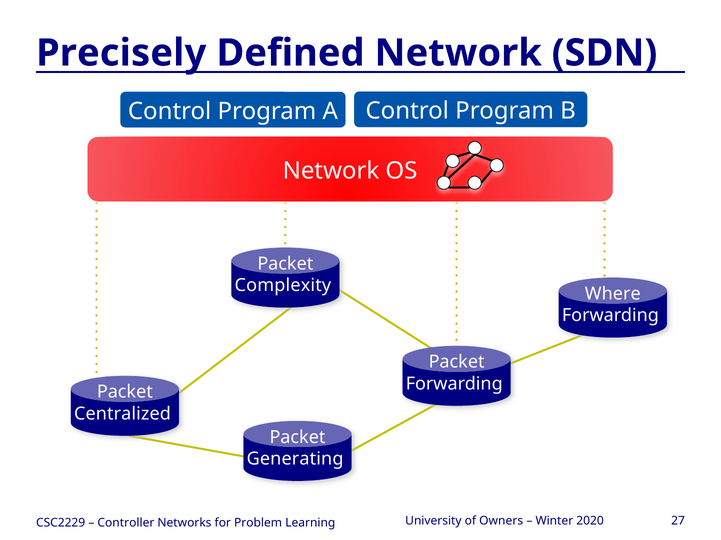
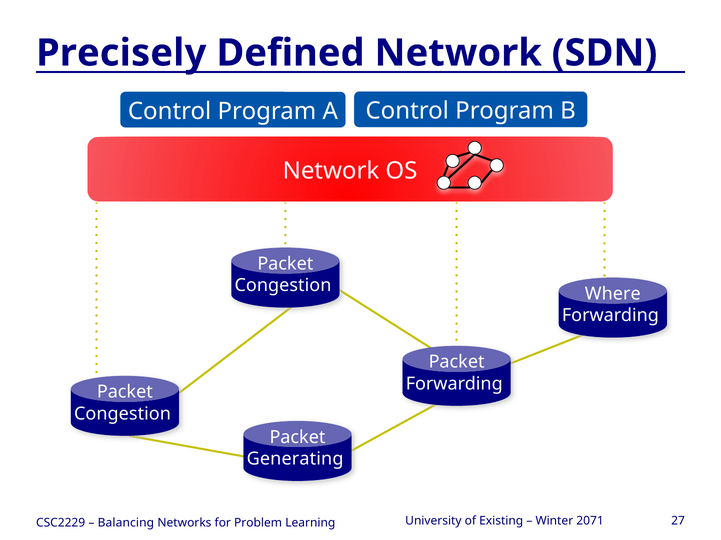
Complexity: Complexity -> Congestion (283, 286)
Centralized: Centralized -> Congestion (123, 414)
Owners: Owners -> Existing (501, 522)
2020: 2020 -> 2071 (590, 522)
Controller: Controller -> Balancing (126, 524)
